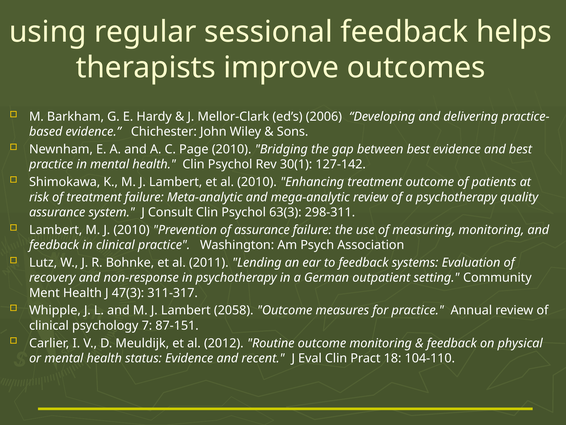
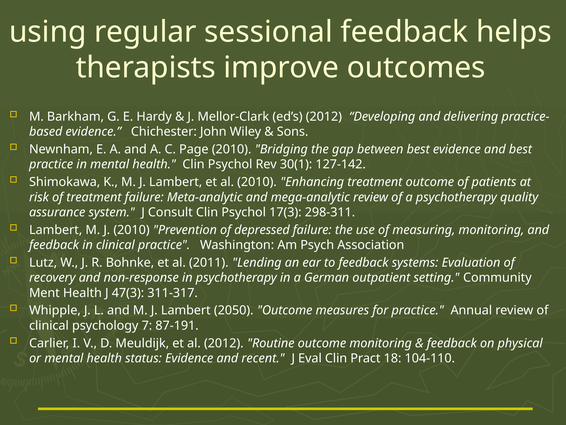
ed’s 2006: 2006 -> 2012 (324, 117)
63(3: 63(3 -> 17(3 (285, 212)
of assurance: assurance -> depressed (262, 230)
2058: 2058 -> 2050 (234, 310)
87-151: 87-151 -> 87-191 (177, 325)
